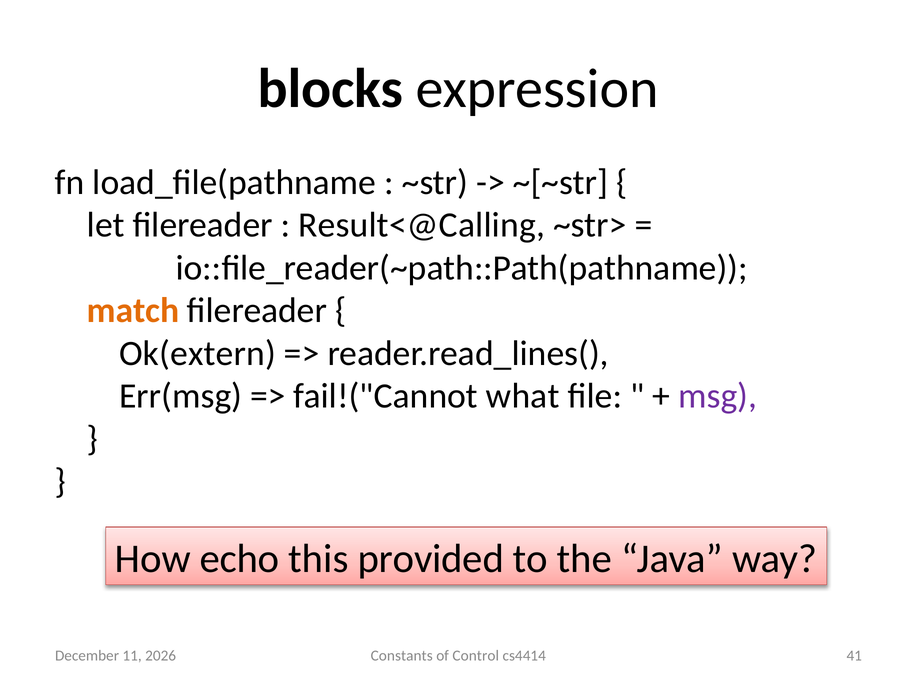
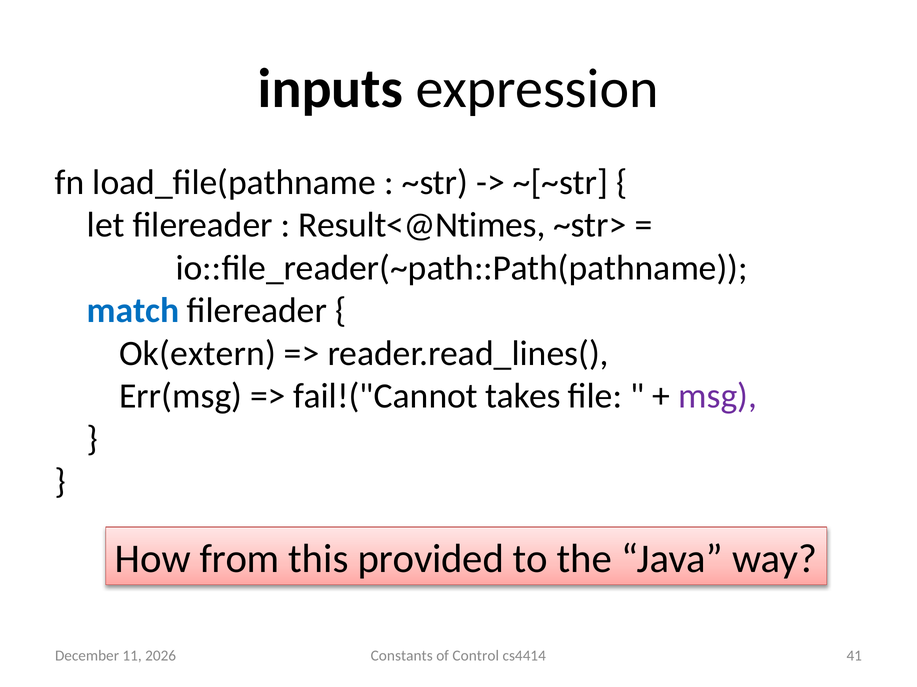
blocks: blocks -> inputs (330, 89)
Result<@Calling: Result<@Calling -> Result<@Ntimes (422, 225)
match colour: orange -> blue (133, 311)
what: what -> takes (523, 397)
echo: echo -> from (240, 559)
